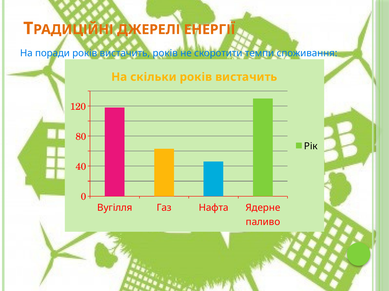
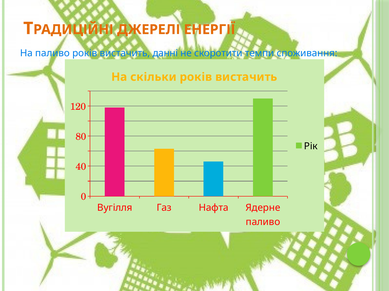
На поради: поради -> паливо (52, 53)
вистачить років: років -> данні (165, 53)
